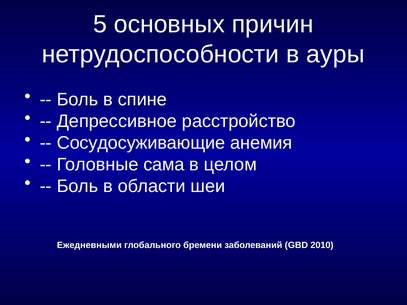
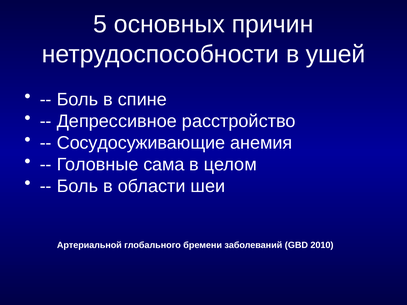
ауры: ауры -> ушей (336, 54)
Ежедневными: Ежедневными -> Артериальной (89, 245)
